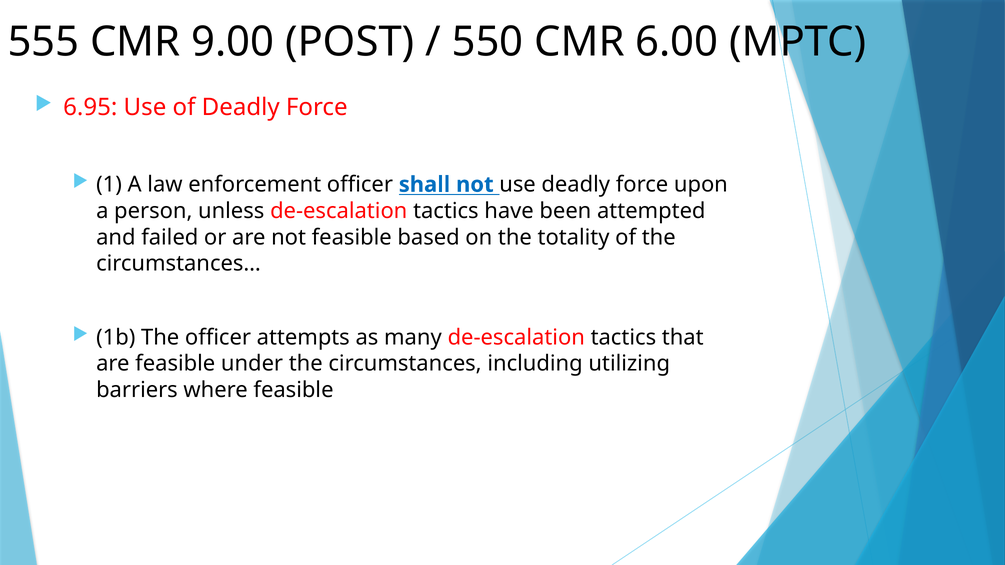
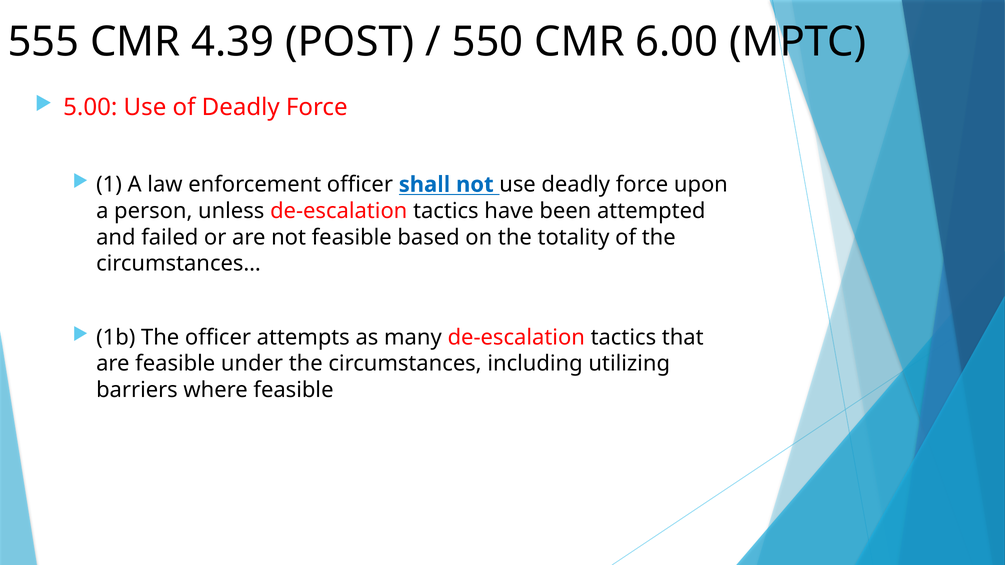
9.00: 9.00 -> 4.39 (233, 42)
6.95: 6.95 -> 5.00 (90, 107)
